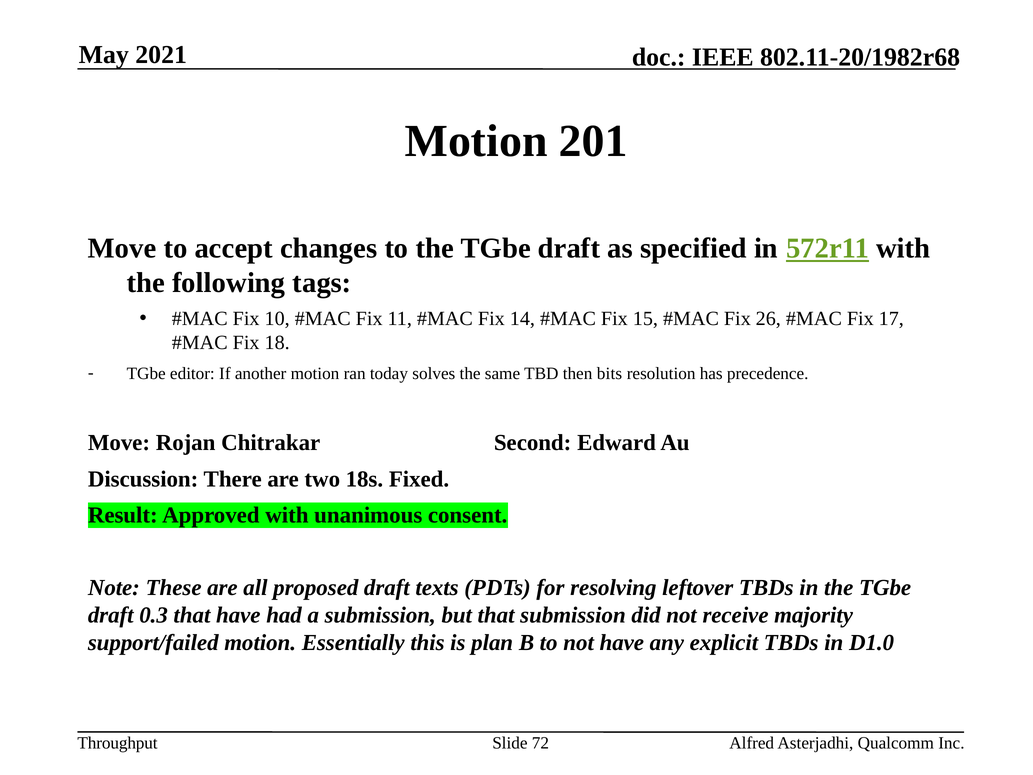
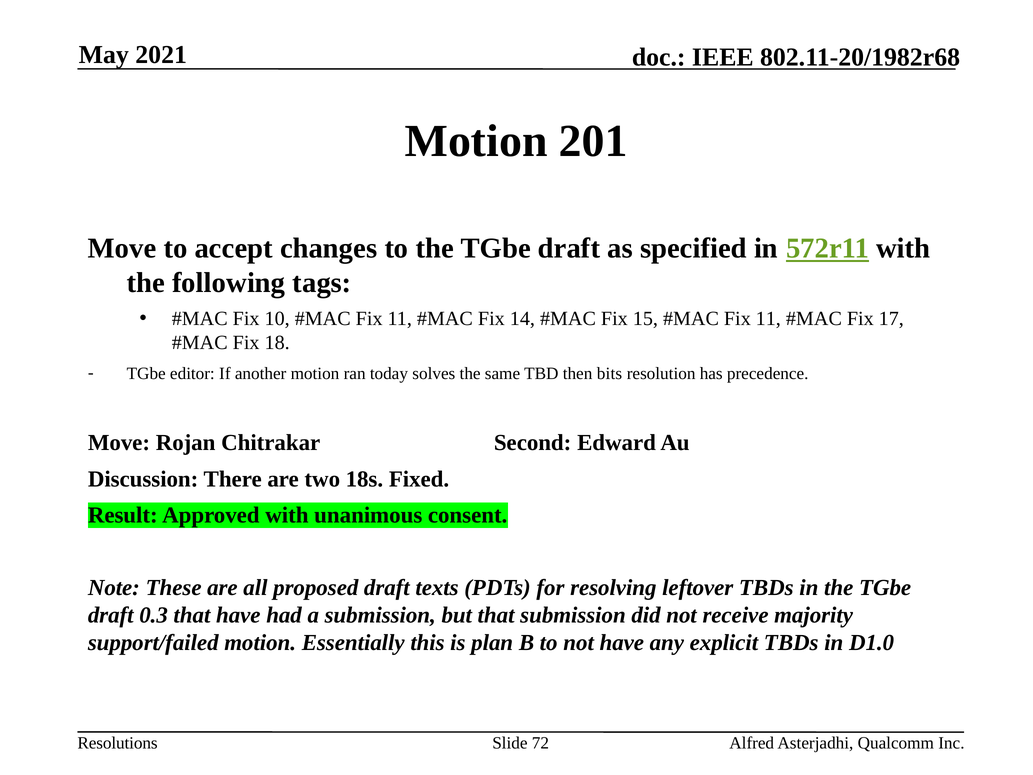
26: 26 -> 11 (768, 319)
Throughput: Throughput -> Resolutions (118, 743)
